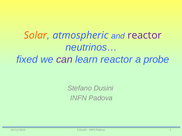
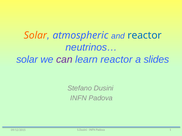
reactor colour: purple -> blue (145, 35)
fixed: fixed -> solar (27, 60)
probe: probe -> slides (156, 60)
